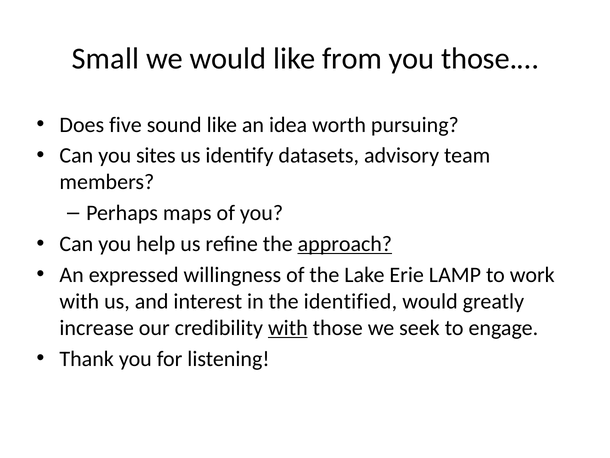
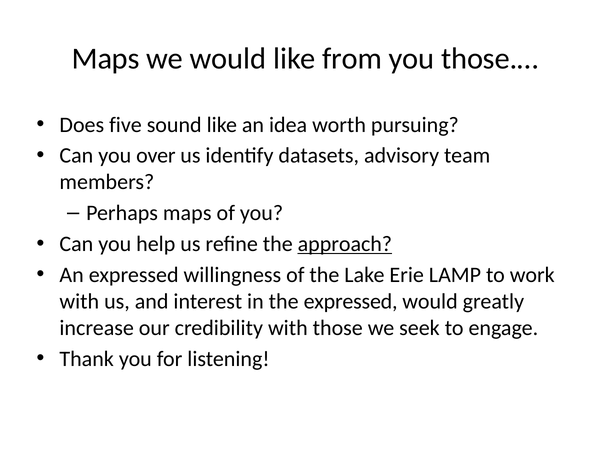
Small: Small -> Maps (106, 59)
sites: sites -> over (156, 155)
the identified: identified -> expressed (351, 301)
with underline: present -> none (288, 328)
